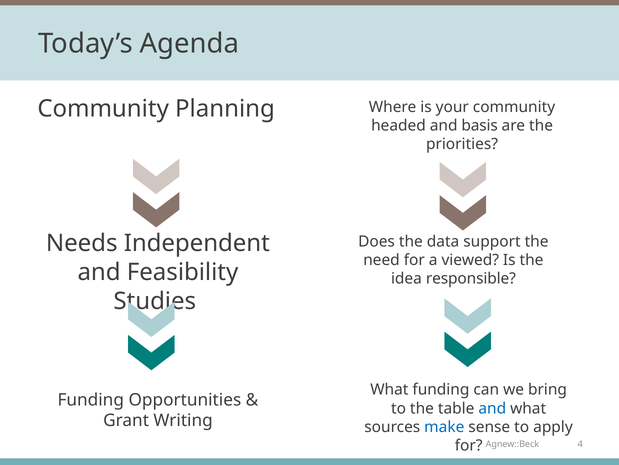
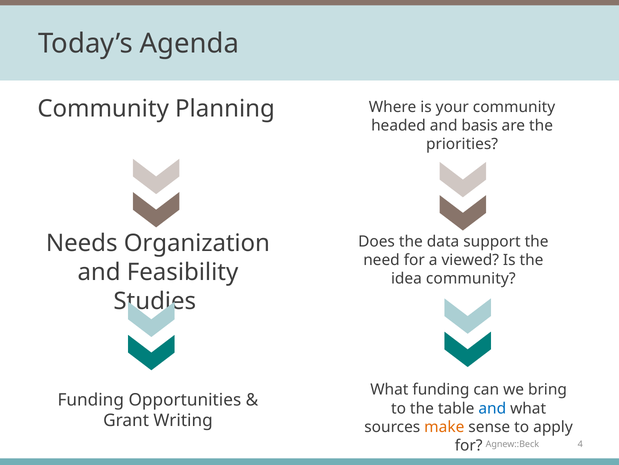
Independent: Independent -> Organization (197, 243)
idea responsible: responsible -> community (471, 278)
make colour: blue -> orange (444, 426)
